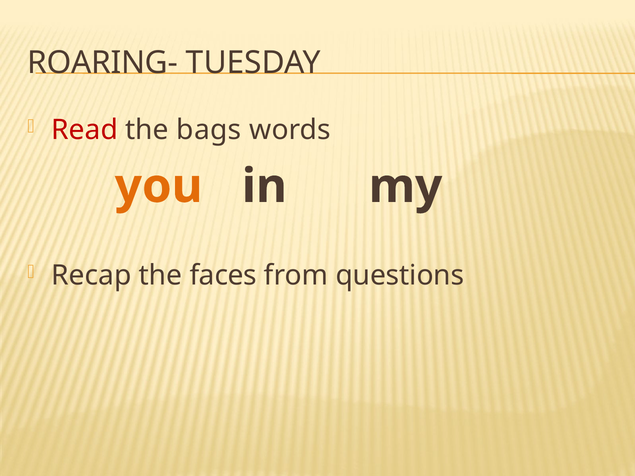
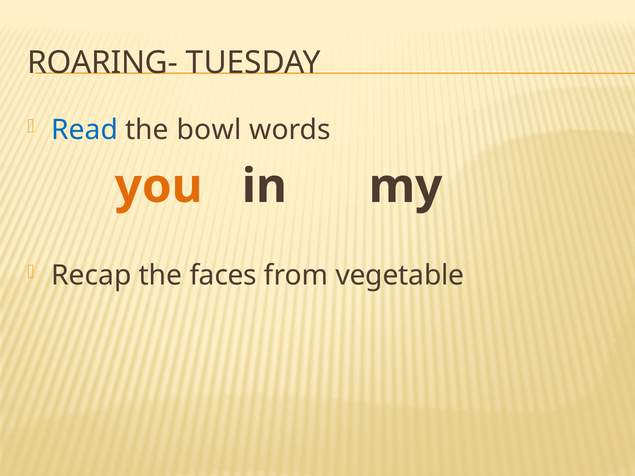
Read colour: red -> blue (85, 130)
bags: bags -> bowl (209, 130)
questions: questions -> vegetable (400, 276)
